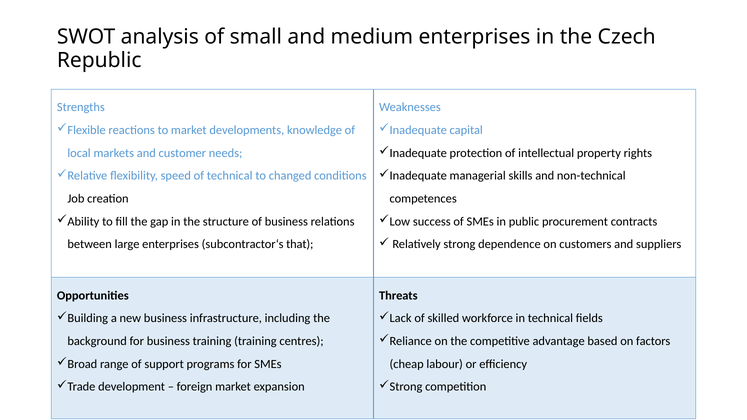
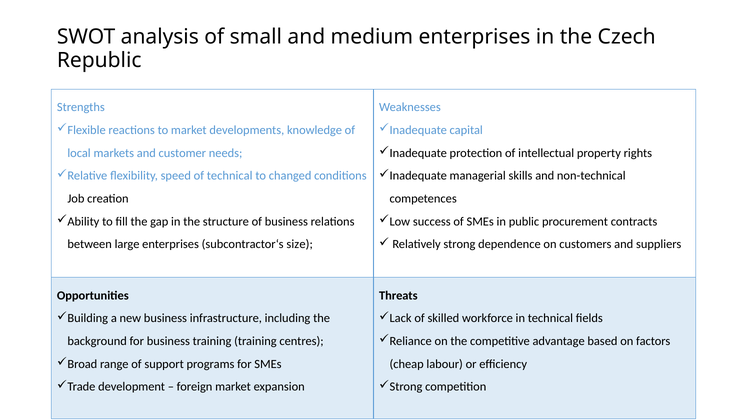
that: that -> size (300, 244)
